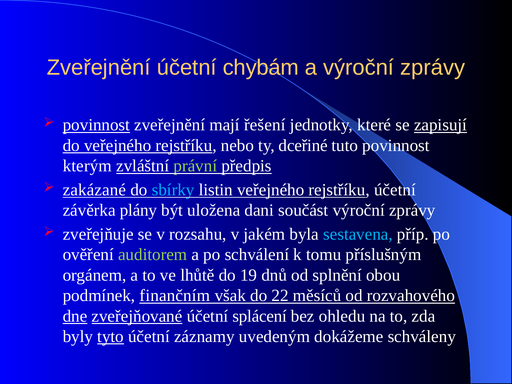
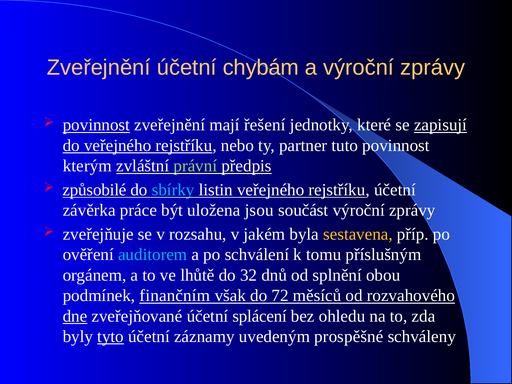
dceřiné: dceřiné -> partner (303, 145)
zakázané: zakázané -> způsobilé (95, 190)
plány: plány -> práce (138, 210)
dani: dani -> jsou (259, 210)
sestavena colour: light blue -> yellow (358, 234)
auditorem colour: light green -> light blue (153, 255)
19: 19 -> 32 (249, 275)
22: 22 -> 72 (280, 296)
zveřejňované underline: present -> none (137, 316)
dokážeme: dokážeme -> prospěšné (349, 337)
